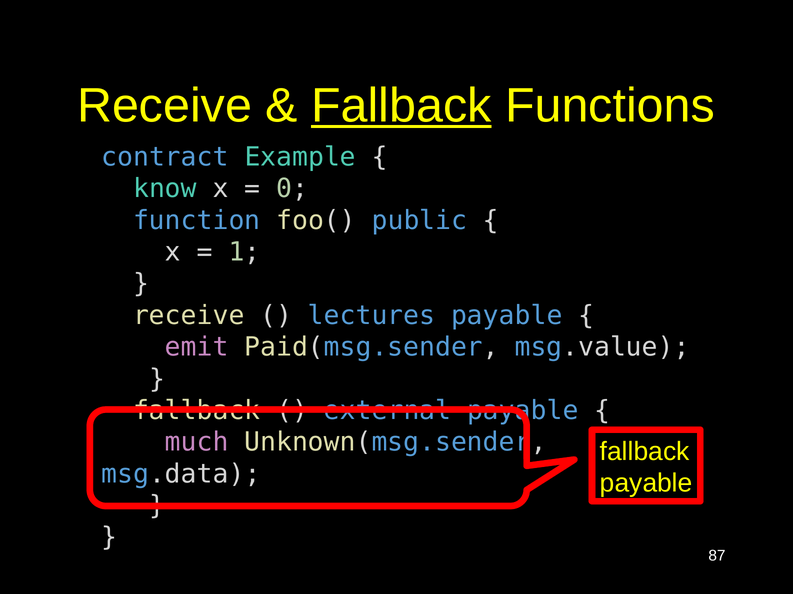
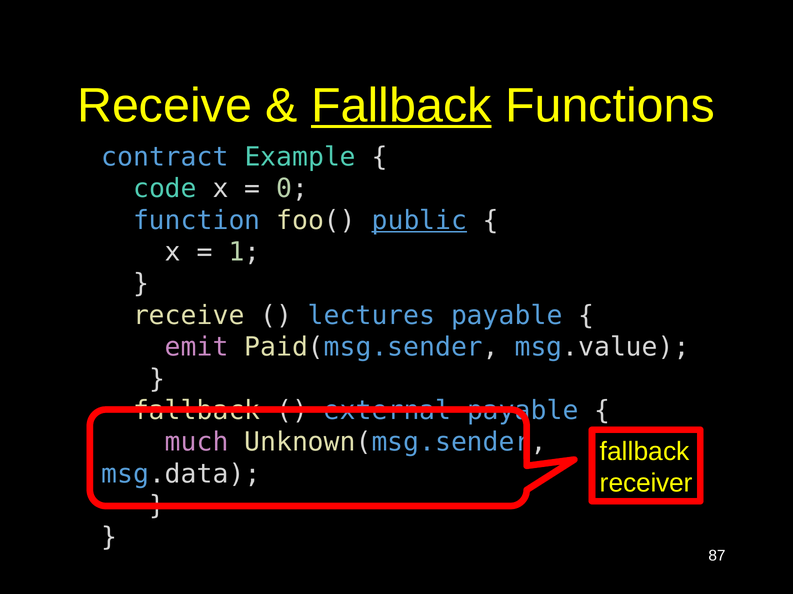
know: know -> code (165, 189)
public underline: none -> present (419, 221)
payable: payable -> receiver (646, 484)
